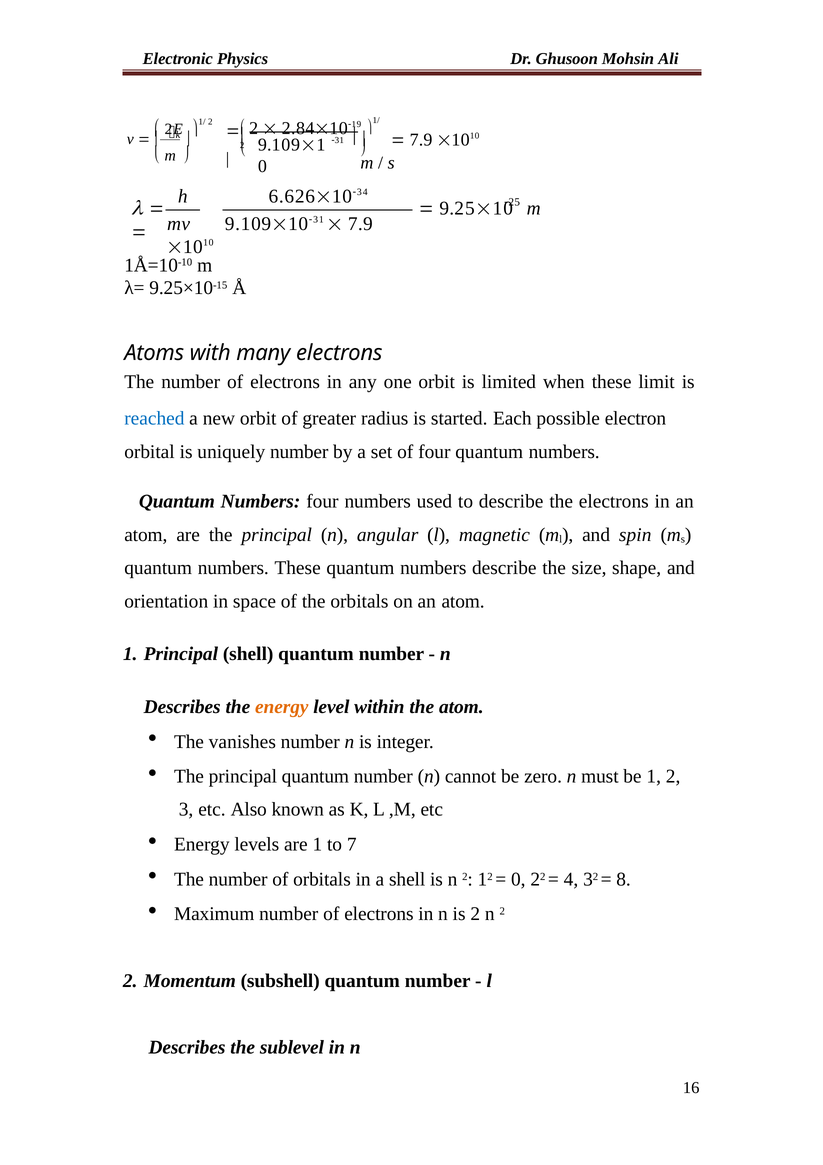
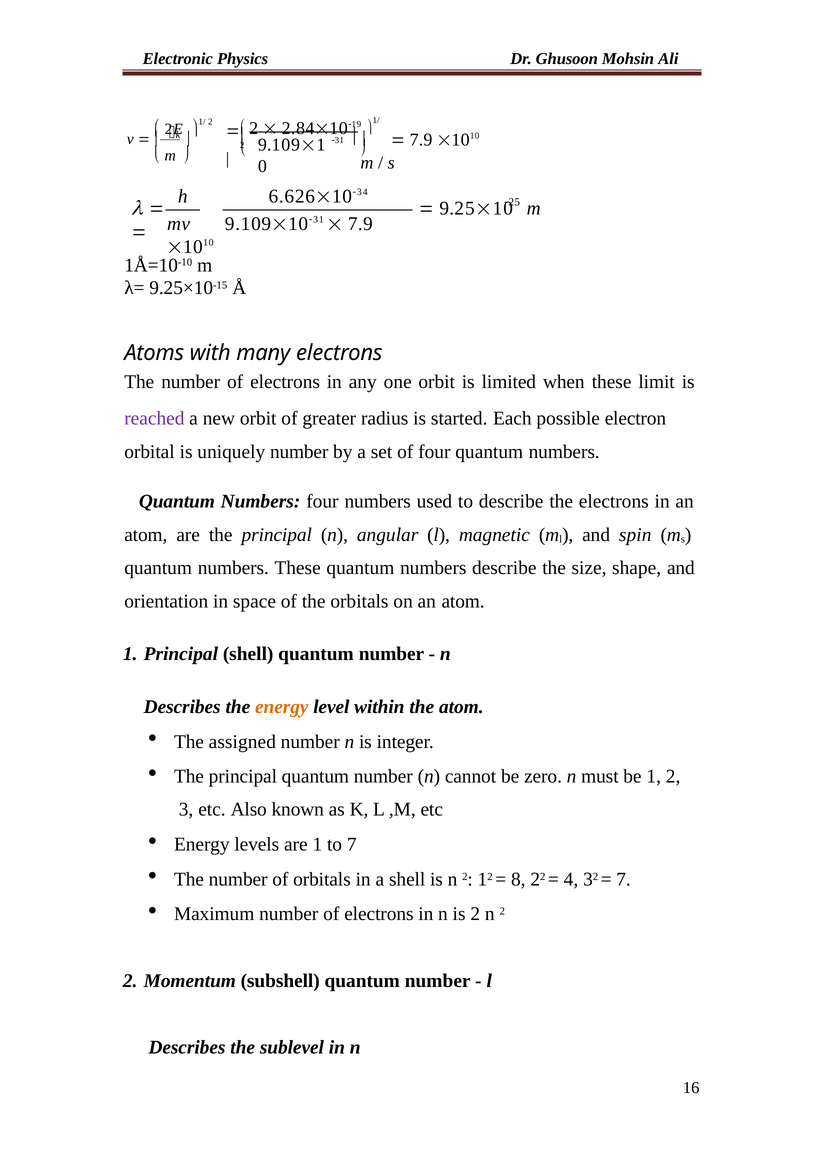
reached colour: blue -> purple (154, 418)
vanishes: vanishes -> assigned (242, 741)
0: 0 -> 8 (518, 879)
8: 8 -> 7 (624, 879)
